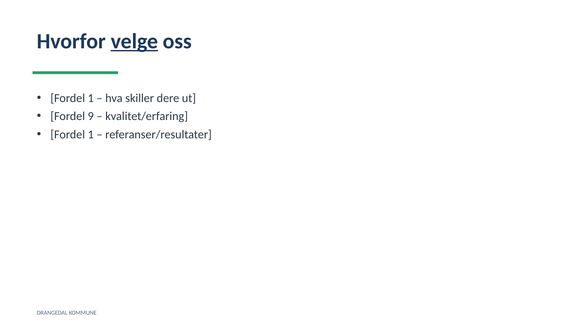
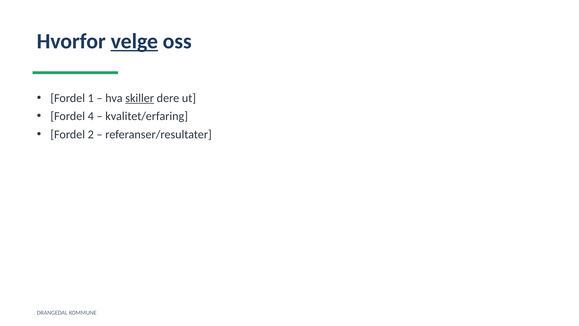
skiller underline: none -> present (140, 98)
9: 9 -> 4 (91, 116)
1: 1 -> 2 (91, 134)
